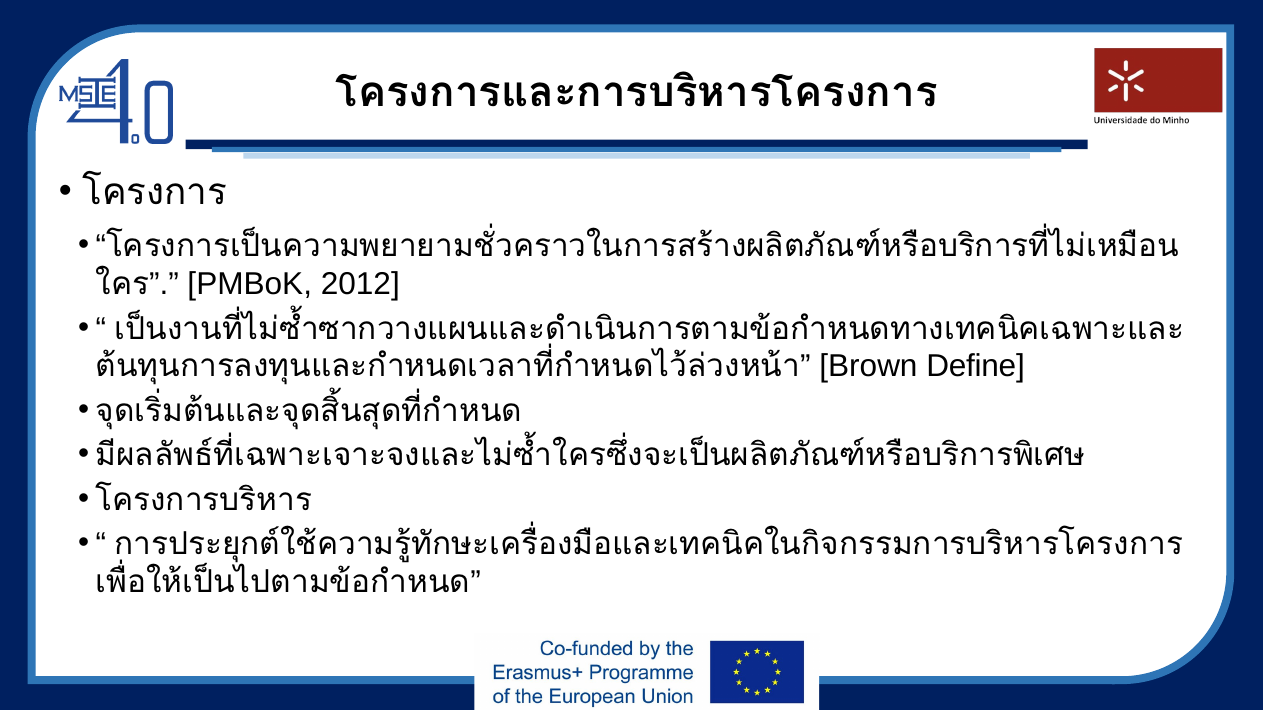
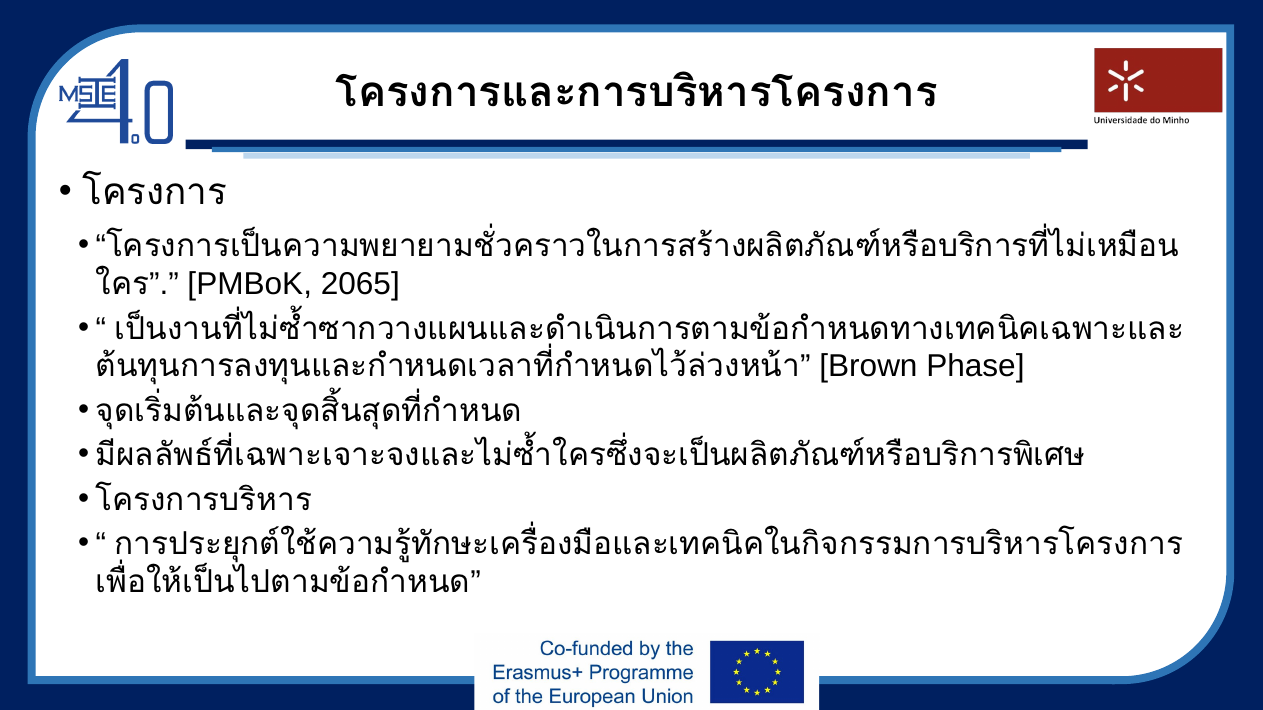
2012: 2012 -> 2065 (360, 284)
Define: Define -> Phase (975, 367)
